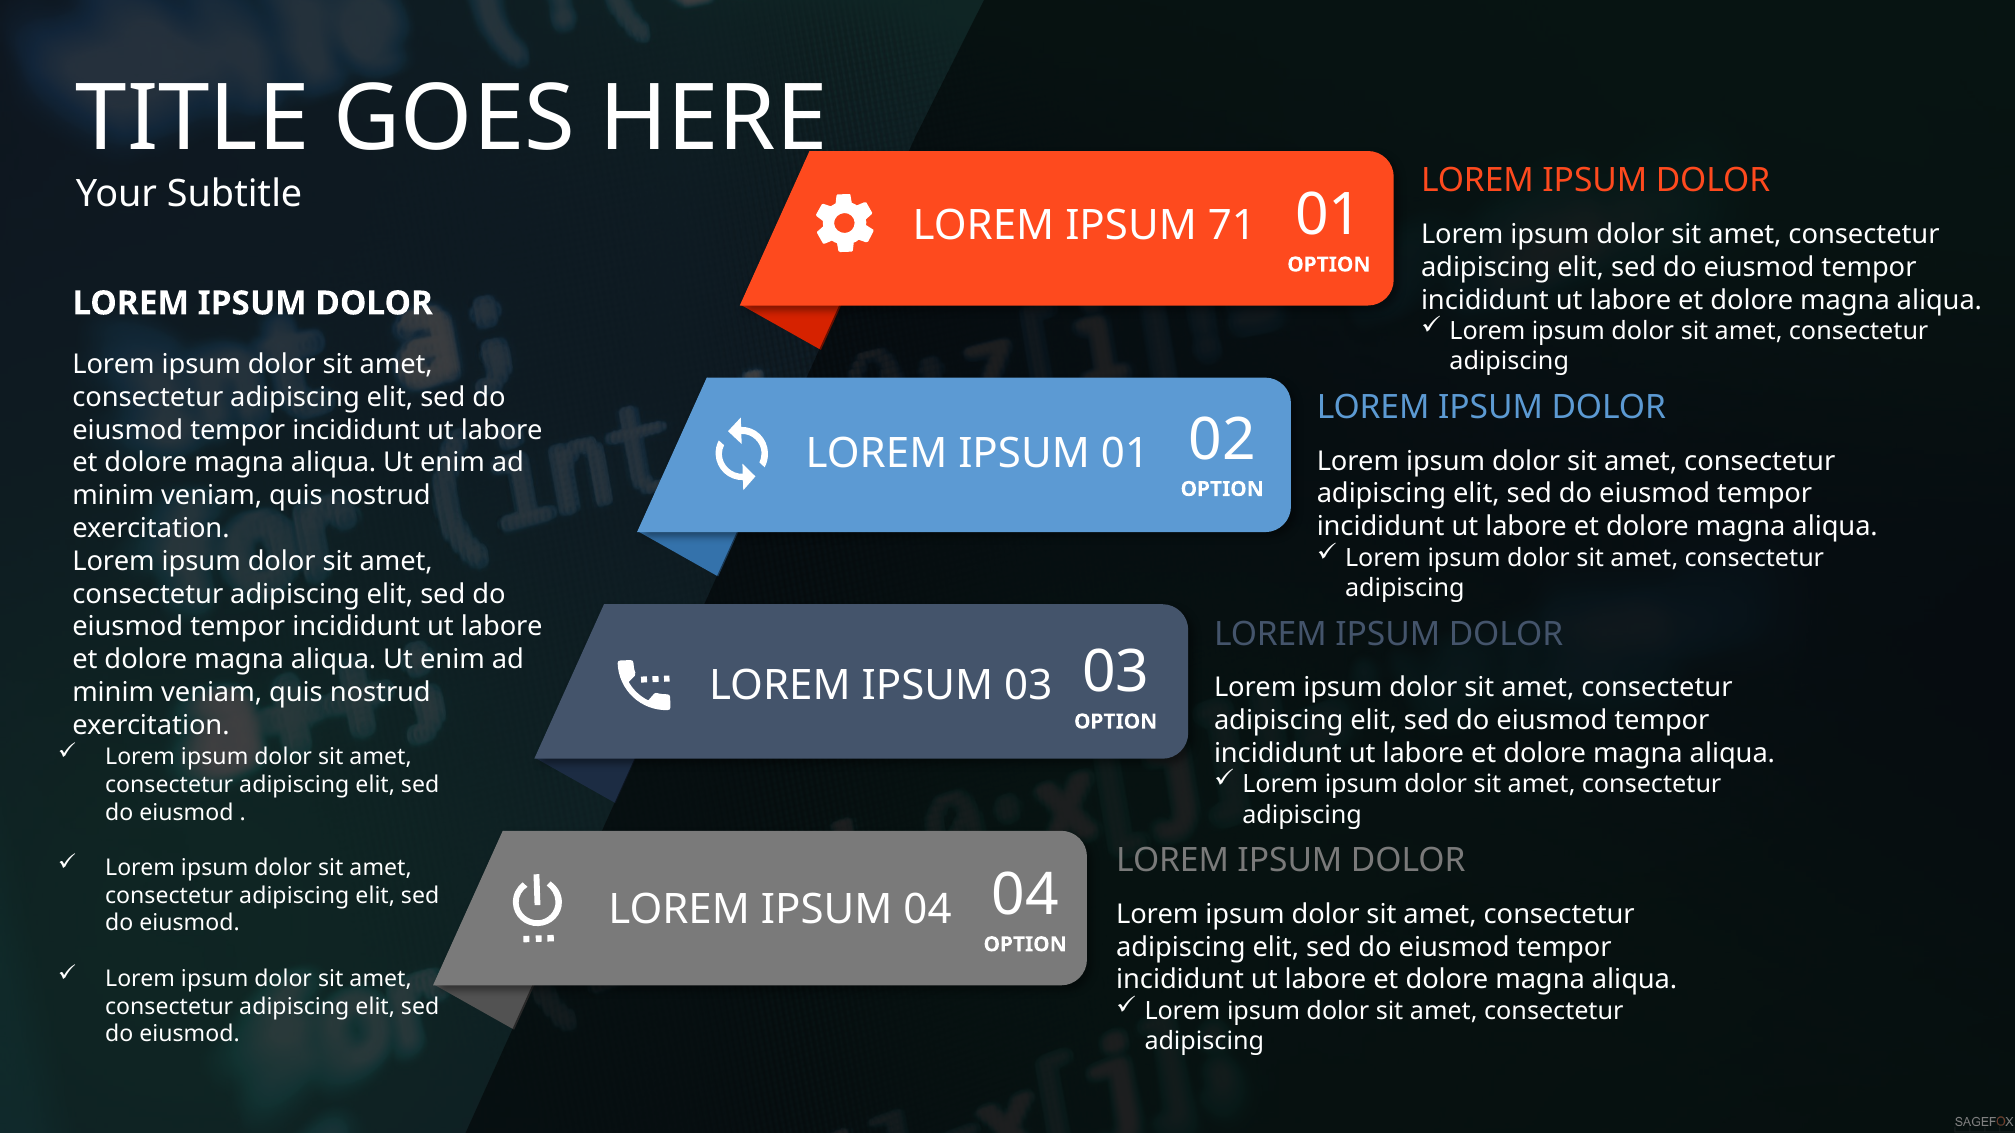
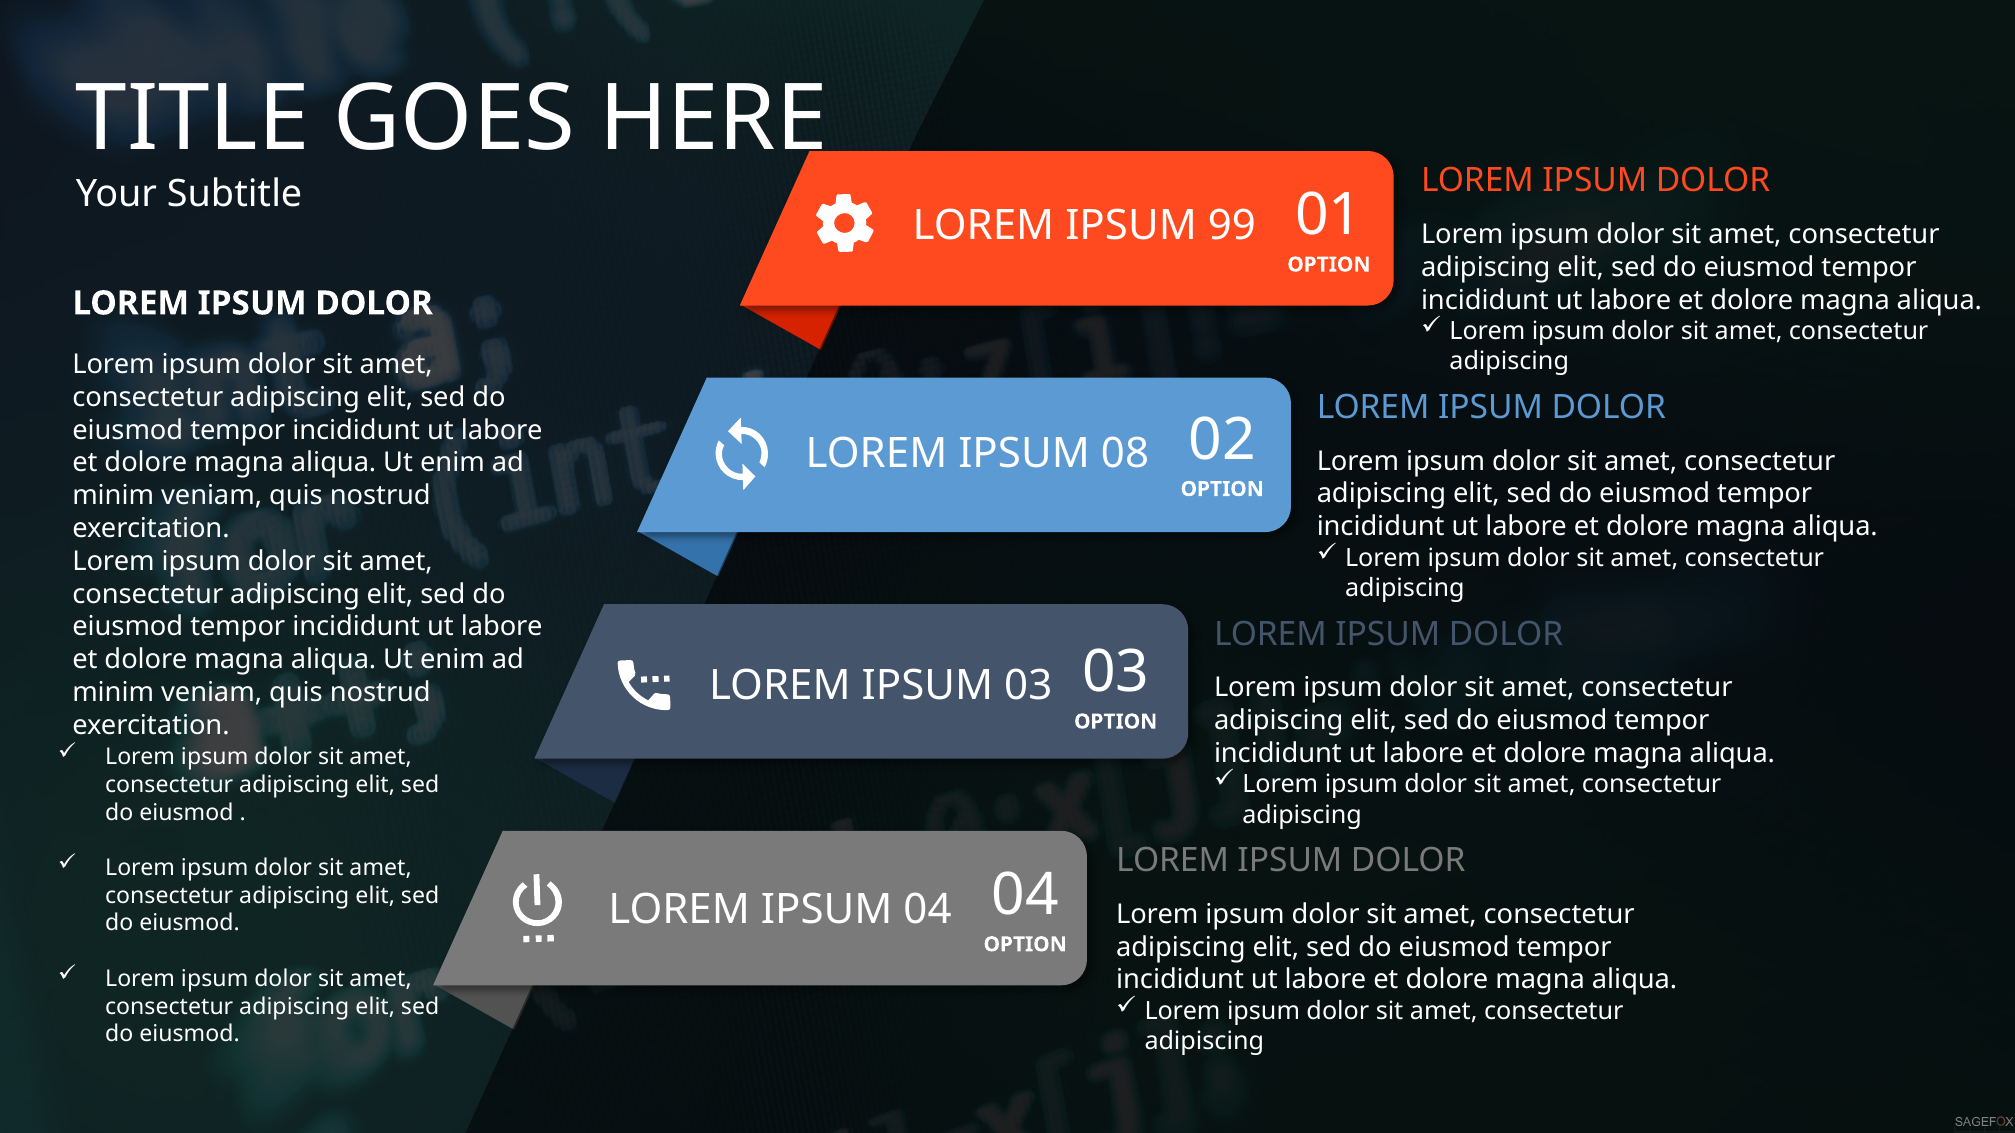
71: 71 -> 99 (1232, 225)
IPSUM 01: 01 -> 08 (1125, 454)
